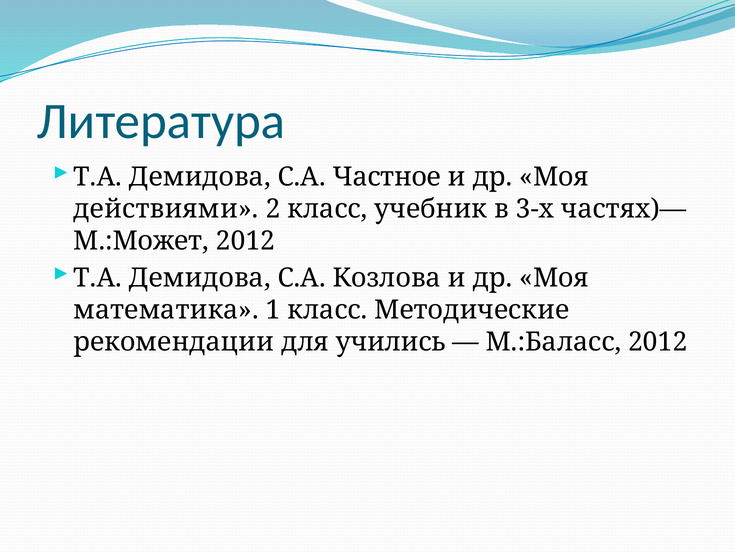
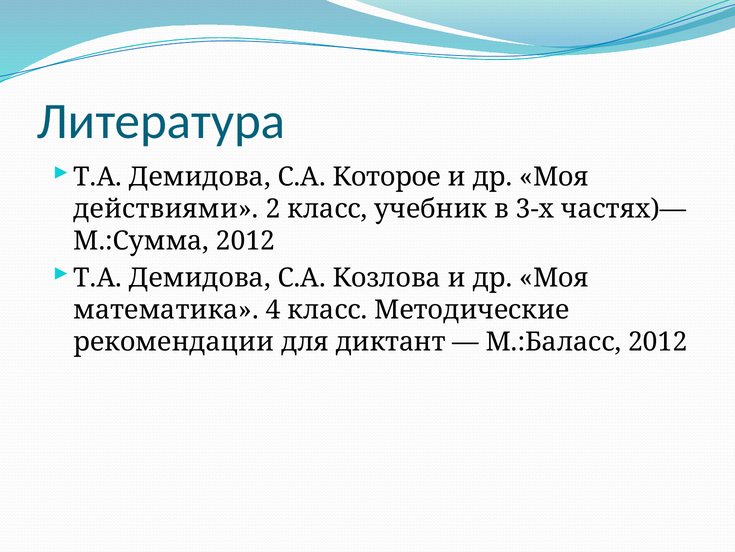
Частное: Частное -> Которое (387, 177)
М.:Может: М.:Может -> М.:Сумма (141, 241)
1: 1 -> 4 (273, 310)
учились: учились -> диктант (391, 341)
